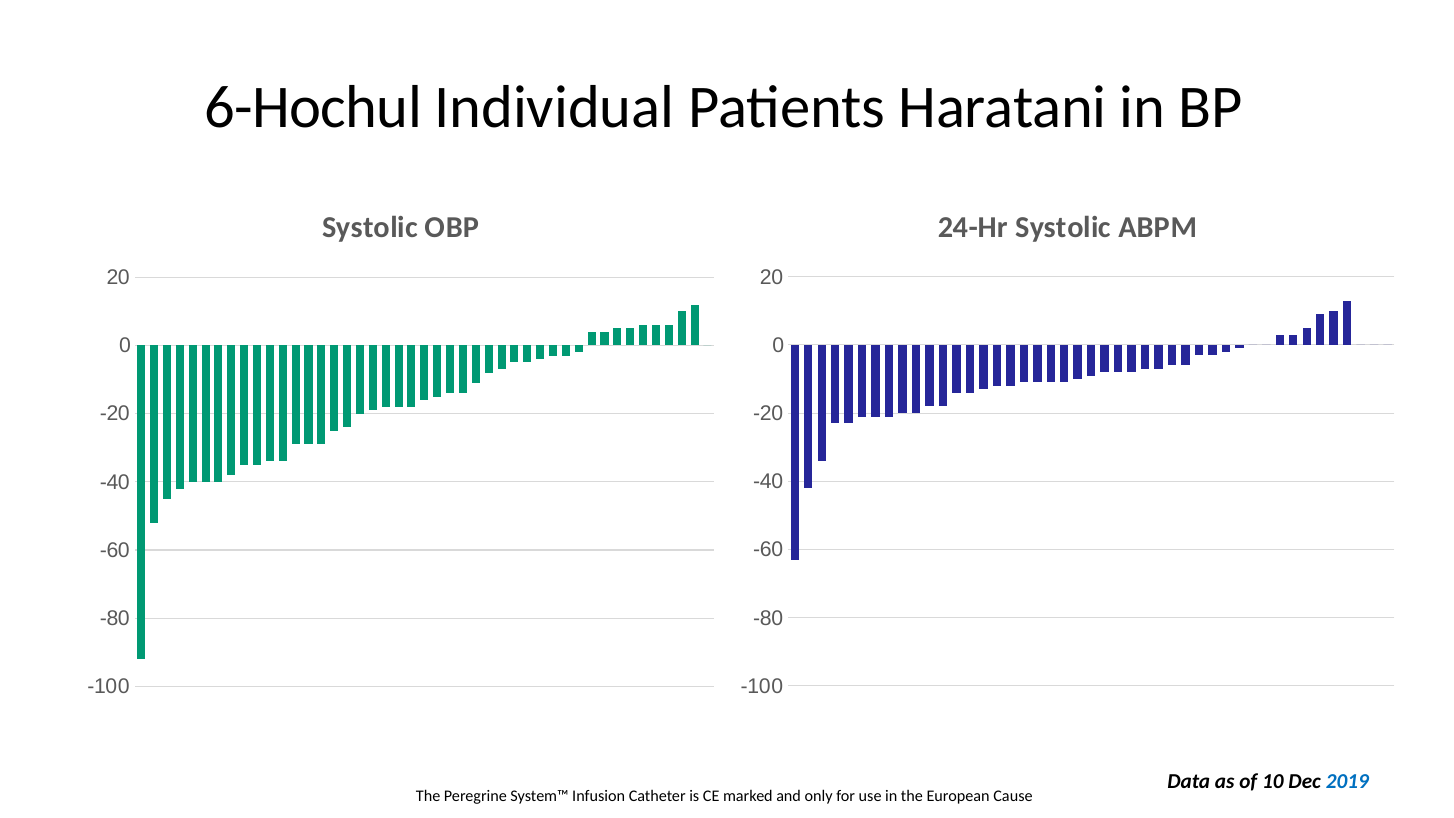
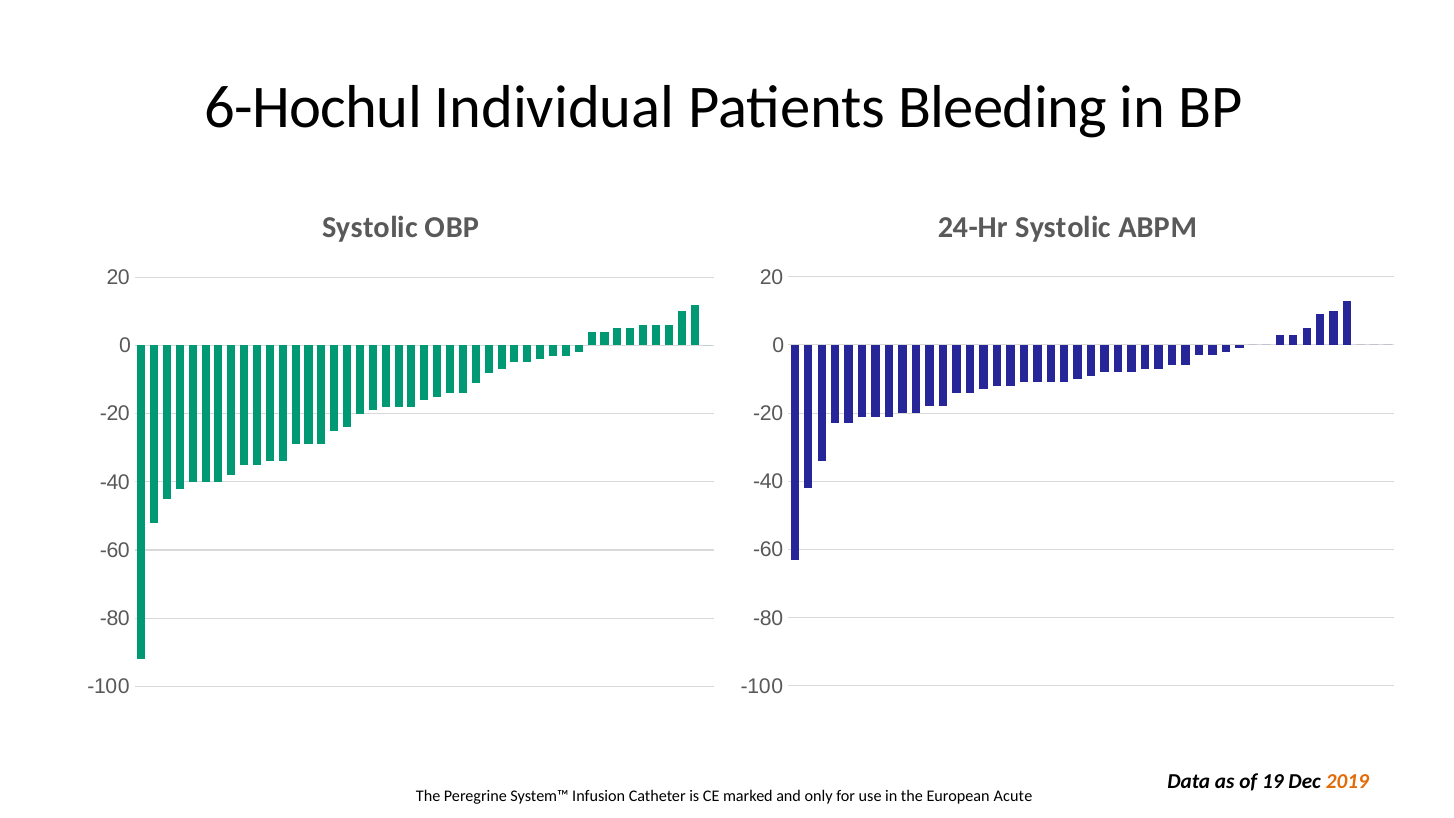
Haratani: Haratani -> Bleeding (1003, 107)
10: 10 -> 19 (1273, 782)
2019 colour: blue -> orange (1347, 782)
Cause: Cause -> Acute (1013, 796)
